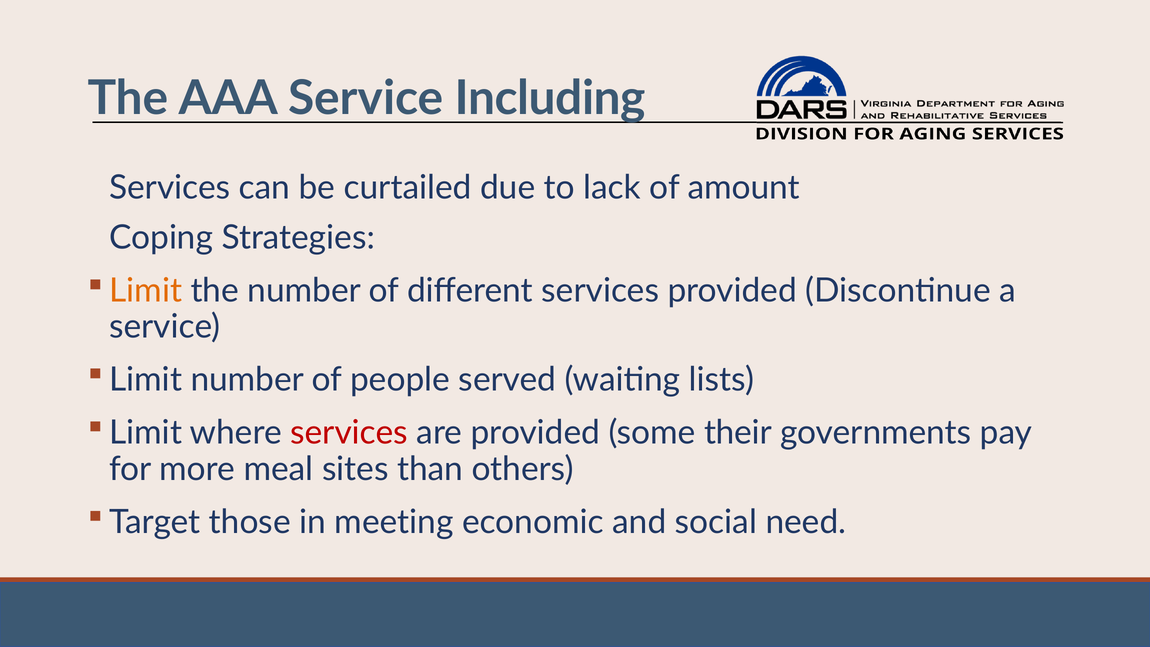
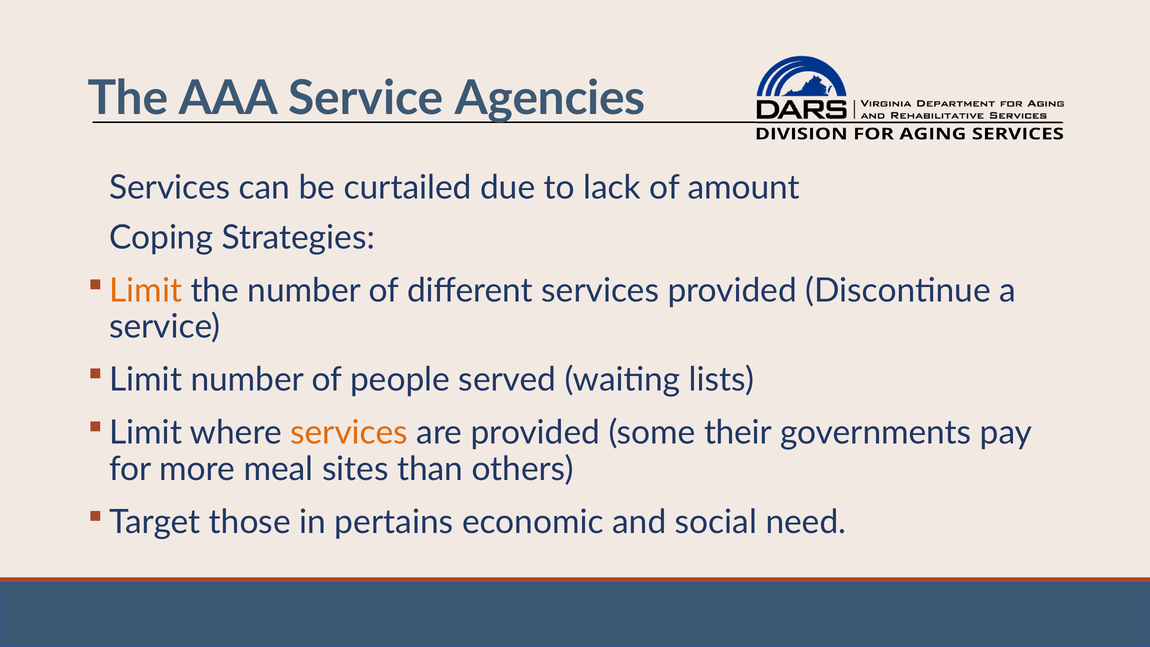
Including: Including -> Agencies (550, 99)
services colour: red -> orange (349, 433)
meeting: meeting -> pertains (394, 522)
